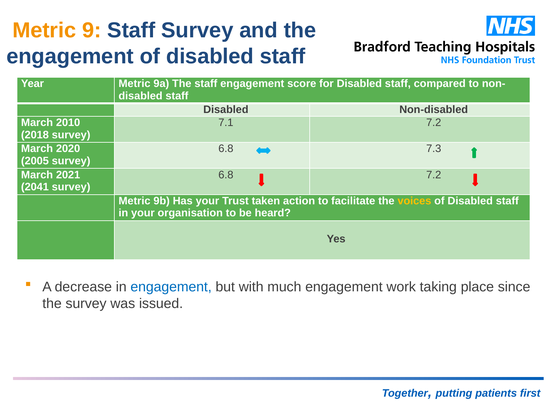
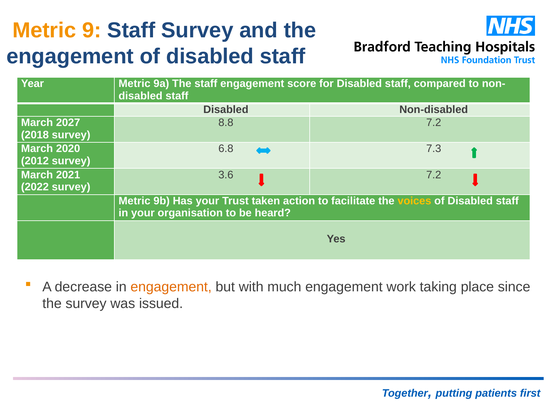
2010: 2010 -> 2027 (68, 123)
7.1: 7.1 -> 8.8 (226, 123)
2005: 2005 -> 2012 (35, 161)
6.8: 6.8 -> 3.6 (226, 175)
2041: 2041 -> 2022 (35, 187)
engagement colour: blue -> orange (171, 287)
